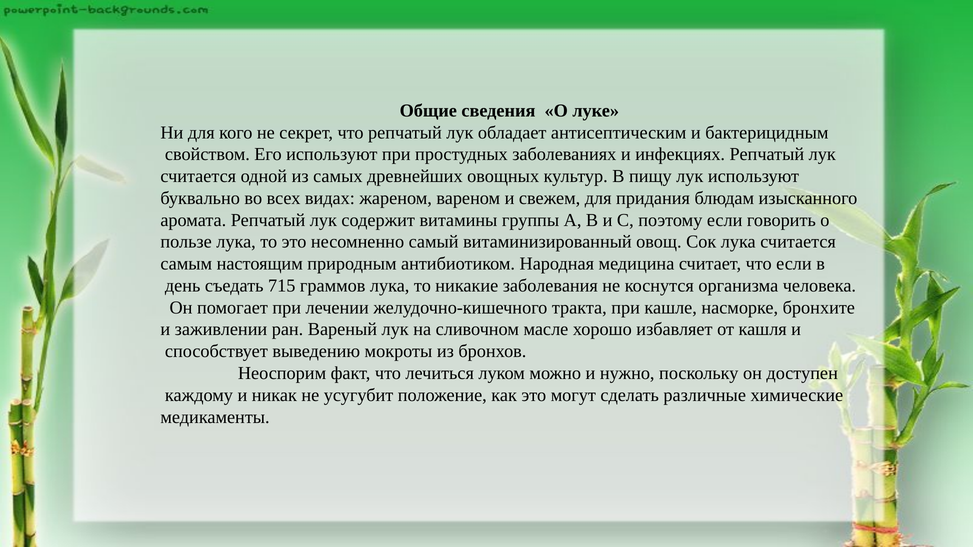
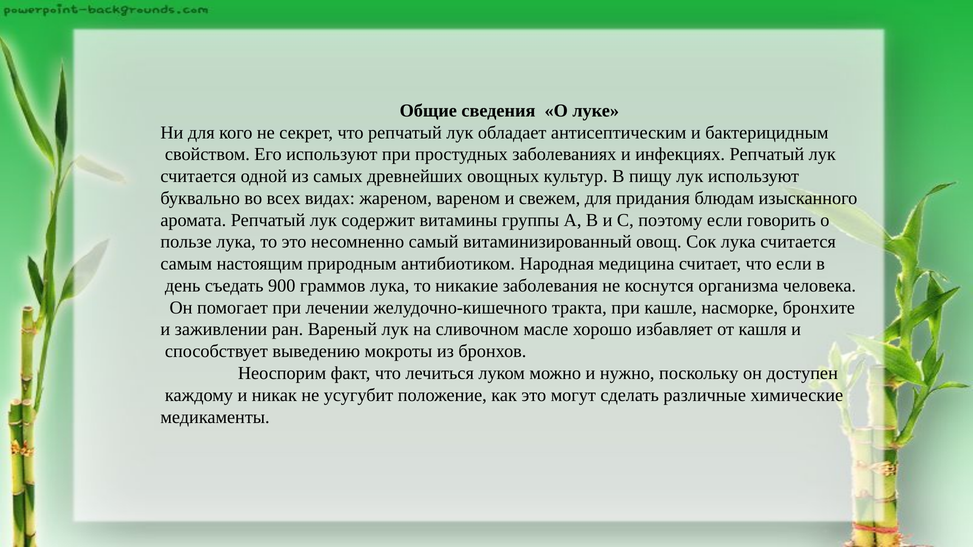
715: 715 -> 900 (282, 286)
